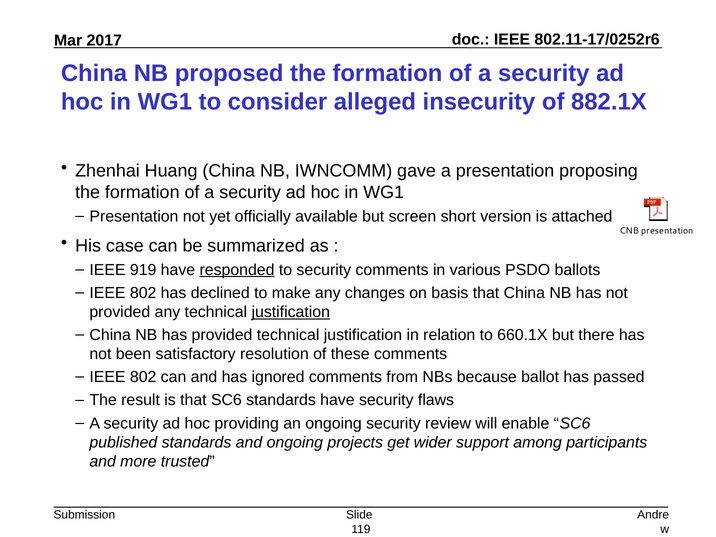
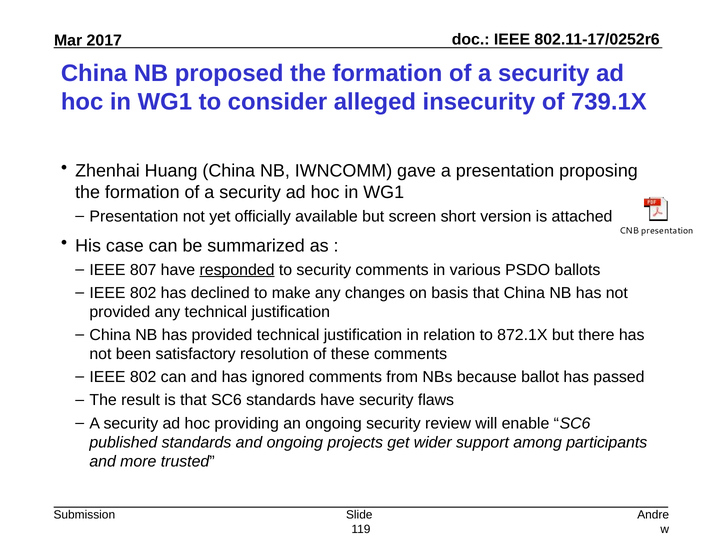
882.1X: 882.1X -> 739.1X (609, 102)
919: 919 -> 807 (143, 270)
justification underline: present -> none (291, 312)
660.1X: 660.1X -> 872.1X (522, 335)
